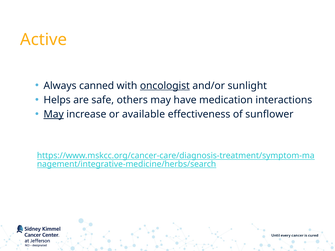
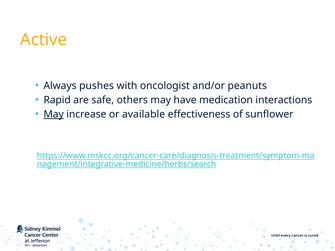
canned: canned -> pushes (97, 86)
oncologist underline: present -> none (165, 86)
sunlight: sunlight -> peanuts (247, 86)
Helps: Helps -> Rapid (57, 100)
